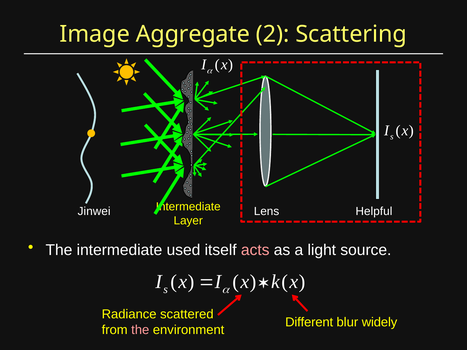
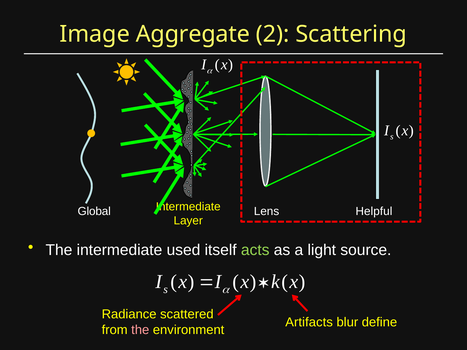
Jinwei: Jinwei -> Global (94, 211)
acts colour: pink -> light green (255, 250)
Different: Different -> Artifacts (309, 322)
widely: widely -> define (379, 322)
